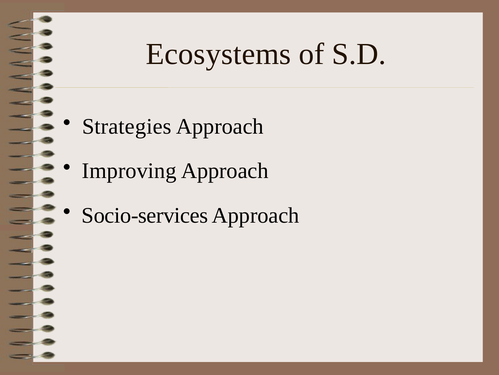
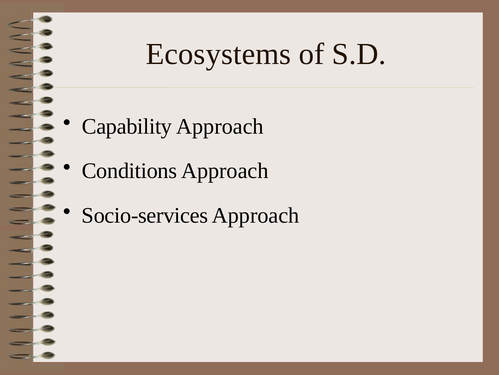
Strategies: Strategies -> Capability (127, 126)
Improving: Improving -> Conditions (129, 171)
